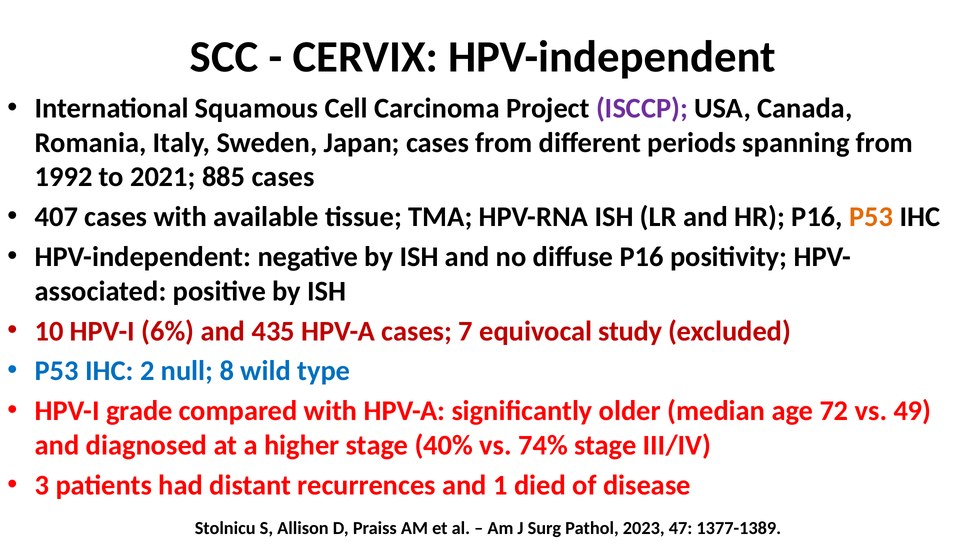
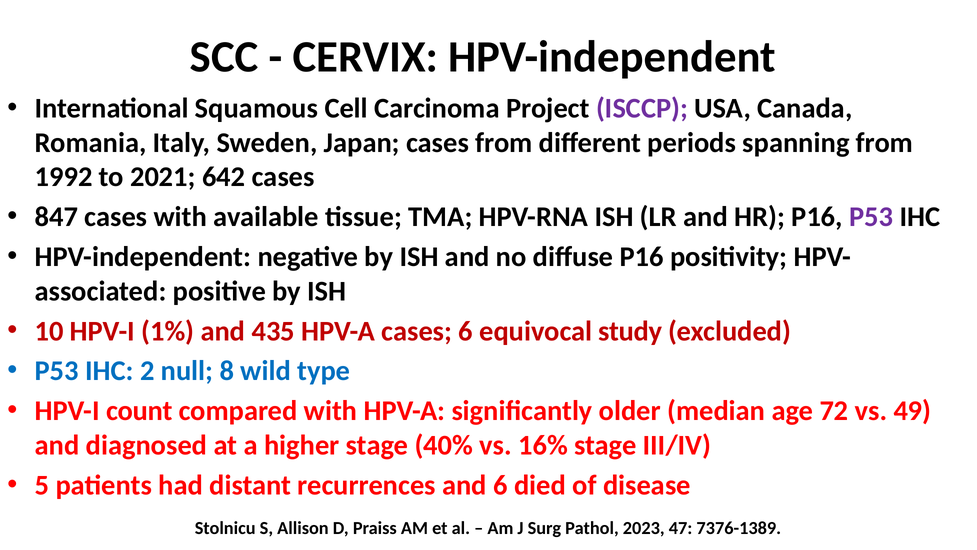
885: 885 -> 642 (224, 177)
407: 407 -> 847 (56, 217)
P53 colour: orange -> purple (871, 217)
6%: 6% -> 1% (168, 331)
cases 7: 7 -> 6 (466, 331)
grade: grade -> count (139, 411)
74%: 74% -> 16% (543, 445)
3: 3 -> 5 (42, 485)
and 1: 1 -> 6 (500, 485)
1377-1389: 1377-1389 -> 7376-1389 (739, 528)
